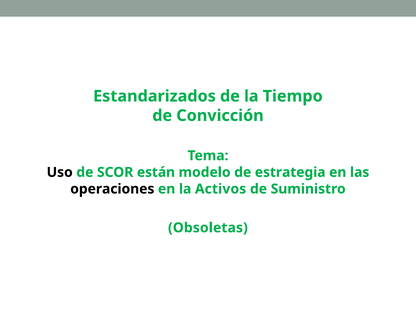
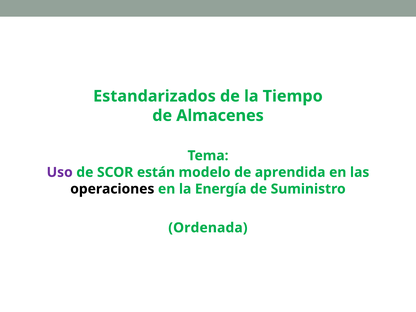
Convicción: Convicción -> Almacenes (220, 116)
Uso colour: black -> purple (60, 172)
estrategia: estrategia -> aprendida (290, 172)
Activos: Activos -> Energía (221, 189)
Obsoletas: Obsoletas -> Ordenada (208, 228)
